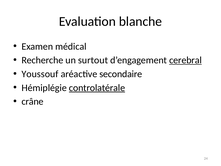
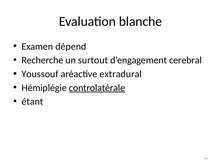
médical: médical -> dépend (71, 46)
cerebral underline: present -> none (185, 60)
secondaire: secondaire -> extradural (121, 74)
crâne: crâne -> étant (32, 101)
